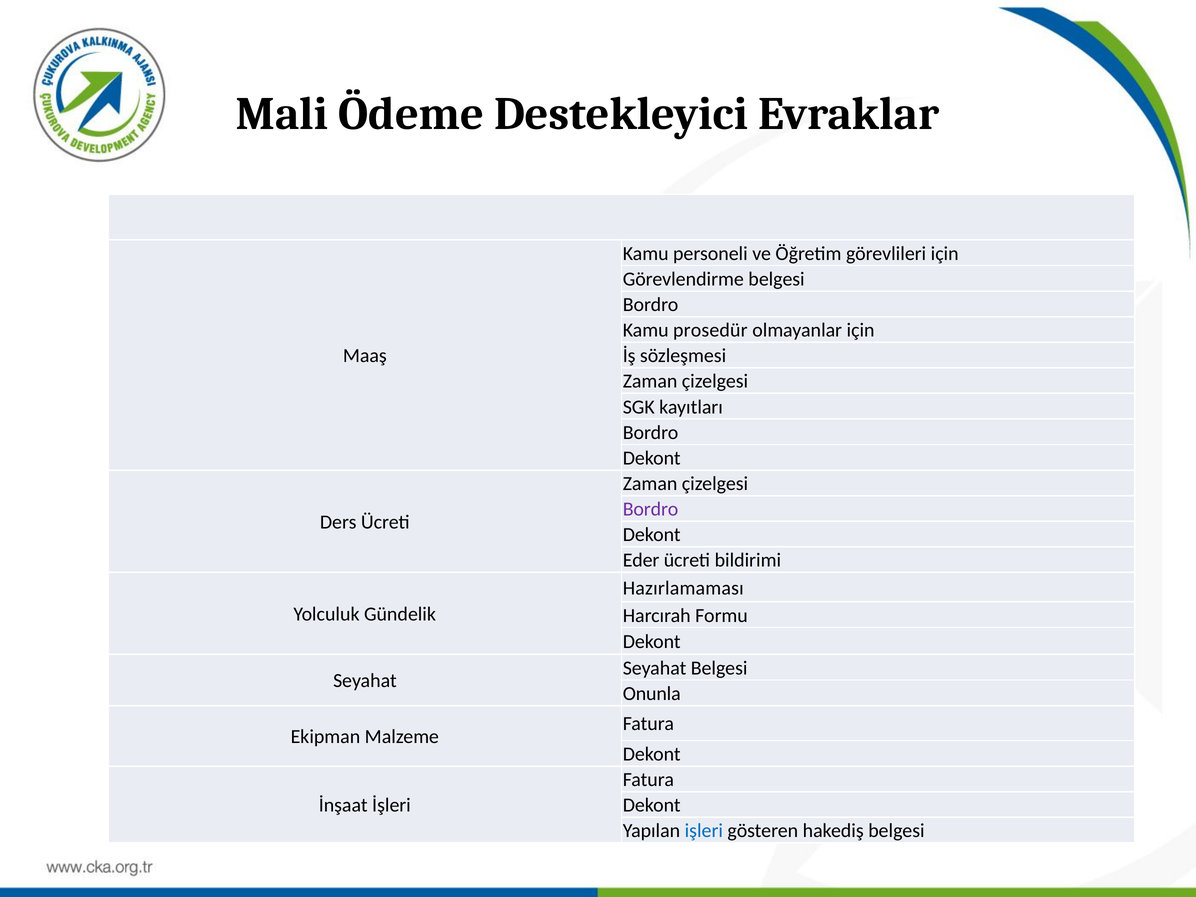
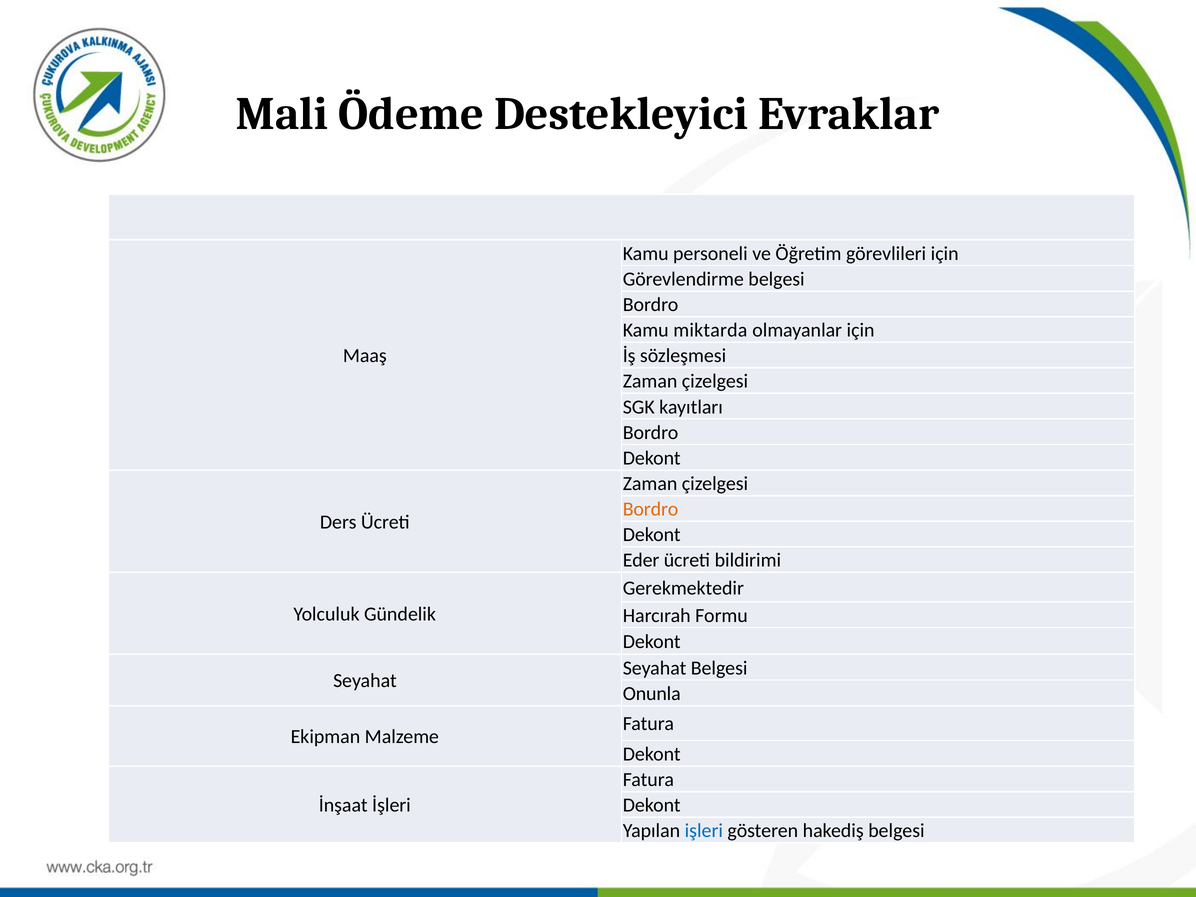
prosedür: prosedür -> miktarda (710, 330)
Bordro colour: purple -> orange (651, 509)
Hazırlamaması: Hazırlamaması -> Gerekmektedir (683, 588)
